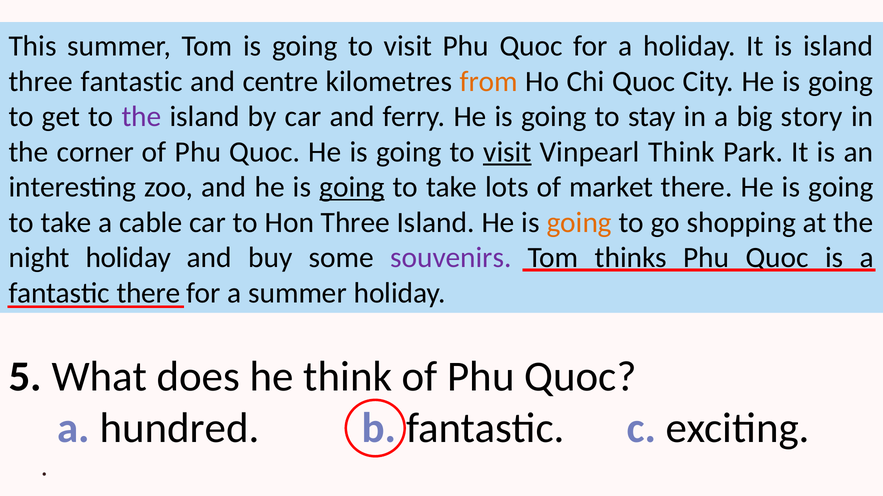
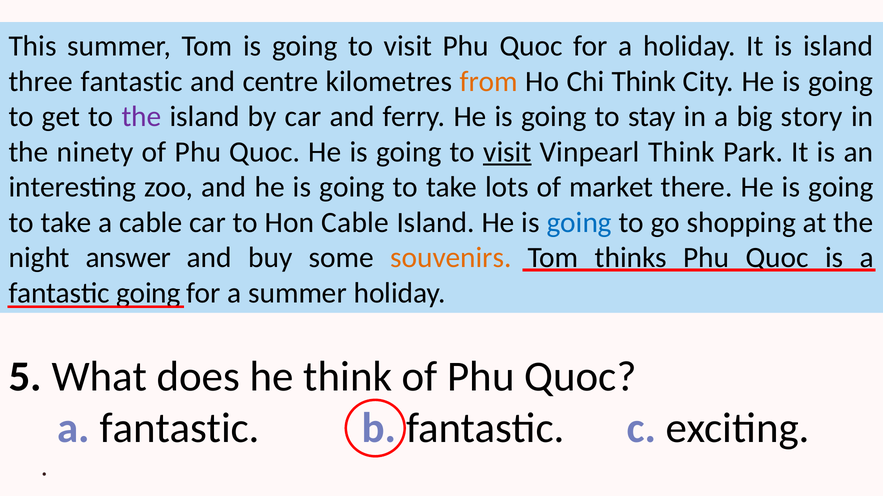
Chi Quoc: Quoc -> Think (644, 81)
corner: corner -> ninety (95, 152)
going underline: present -> none (352, 187)
Hon Three: Three -> Cable (355, 223)
going colour: orange -> blue (579, 223)
night holiday: holiday -> answer (128, 258)
souvenirs colour: purple -> orange (451, 258)
fantastic there: there -> going (148, 293)
hundred: hundred -> fantastic (180, 429)
